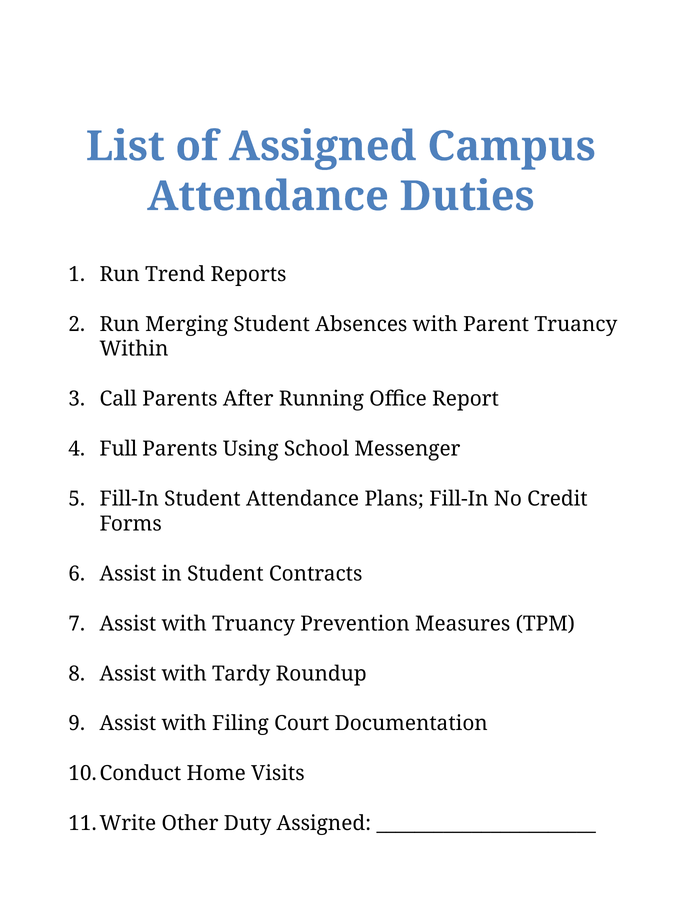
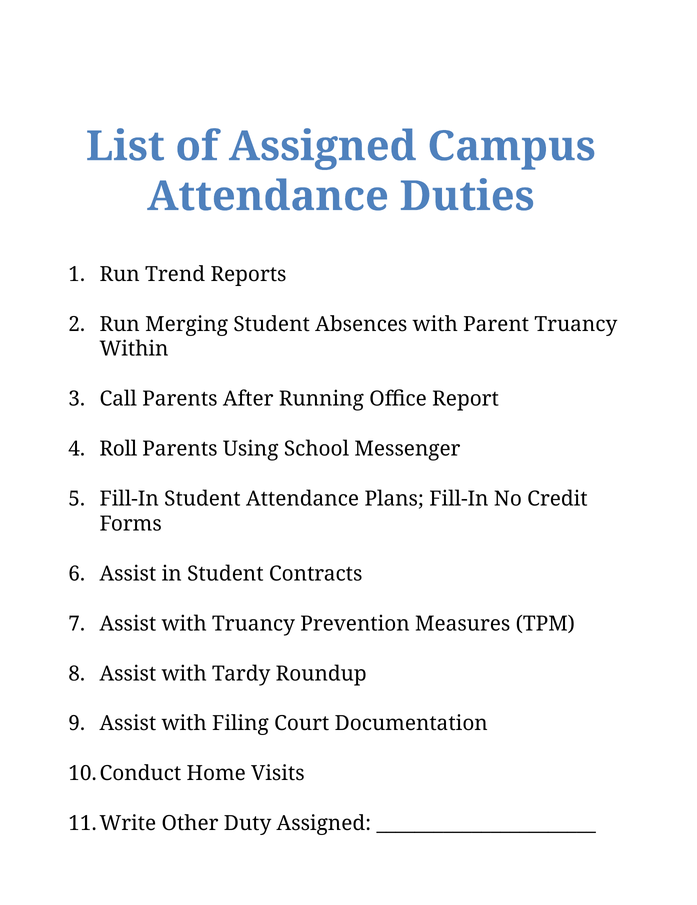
Full: Full -> Roll (118, 449)
